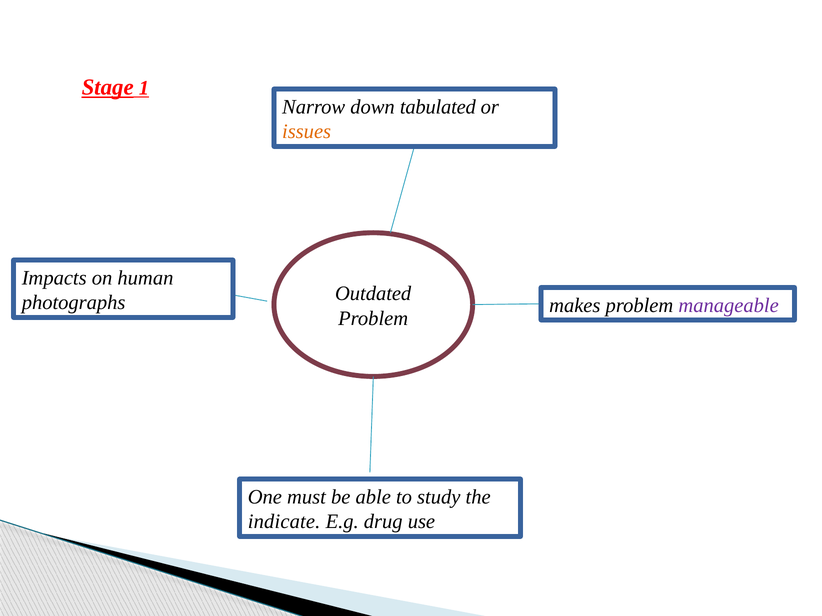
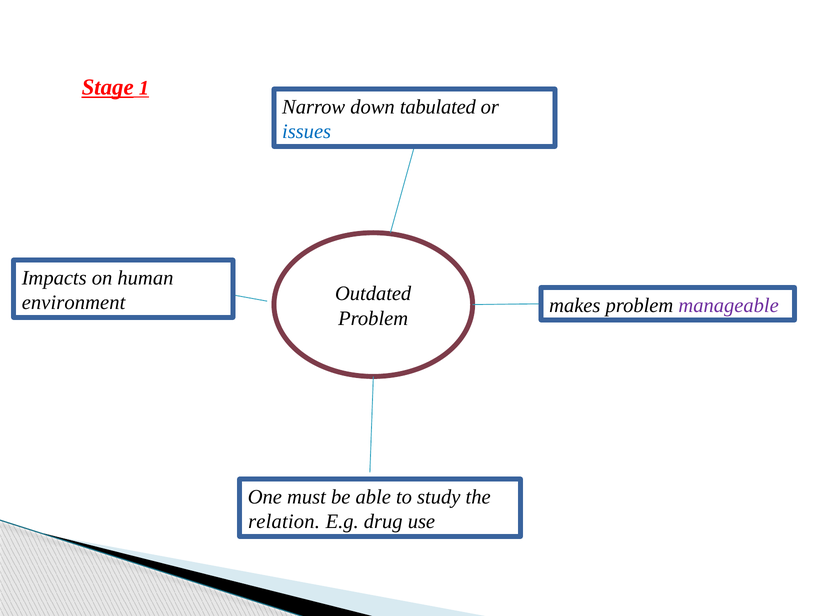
issues colour: orange -> blue (307, 132)
photographs: photographs -> environment (74, 303)
indicate: indicate -> relation (284, 522)
